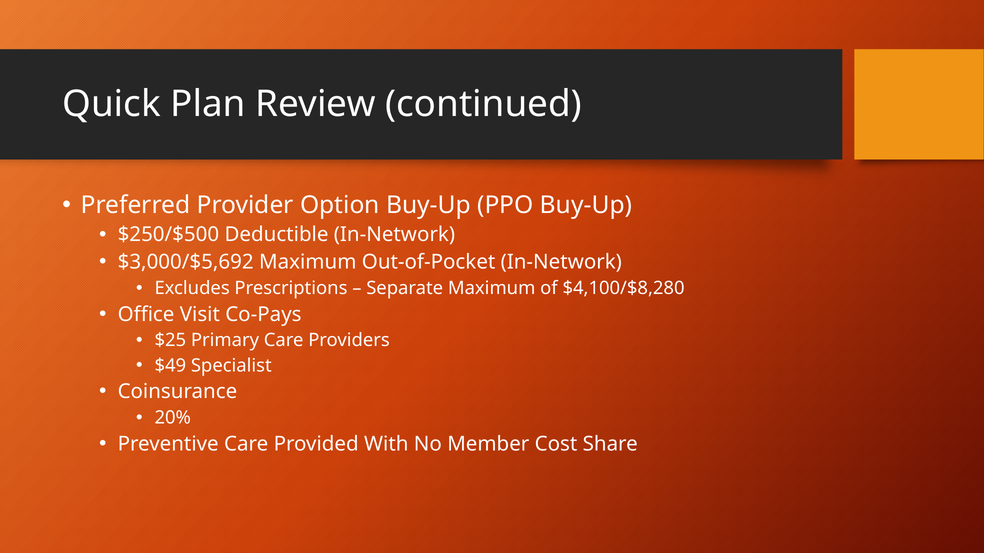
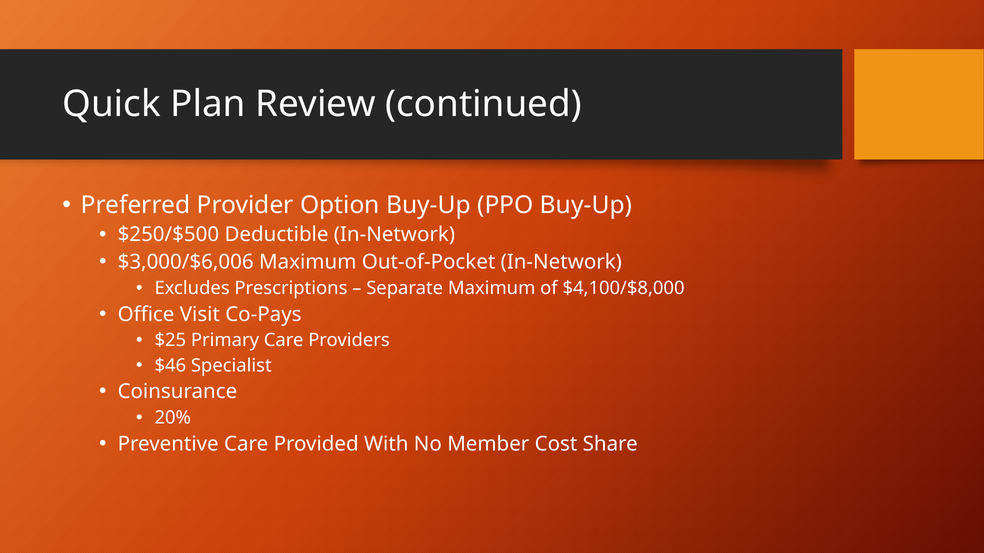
$3,000/$5,692: $3,000/$5,692 -> $3,000/$6,006 (186, 262)
$4,100/$8,280: $4,100/$8,280 -> $4,100/$8,000 (624, 288)
$49: $49 -> $46 (170, 366)
